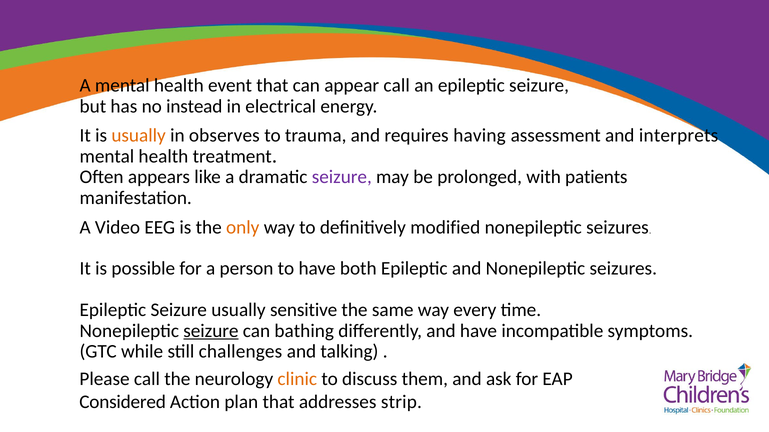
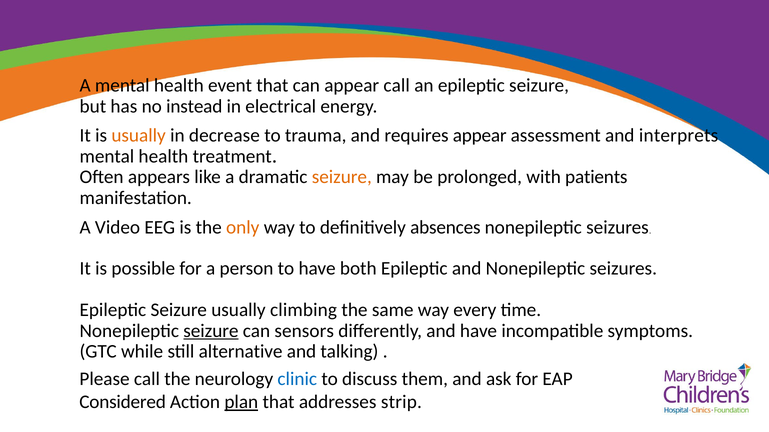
observes: observes -> decrease (224, 136)
requires having: having -> appear (480, 136)
seizure colour: purple -> orange (342, 177)
modified: modified -> absences (445, 227)
sensitive: sensitive -> climbing (304, 310)
bathing: bathing -> sensors (304, 331)
challenges: challenges -> alternative (241, 352)
clinic colour: orange -> blue (297, 380)
plan underline: none -> present (241, 403)
